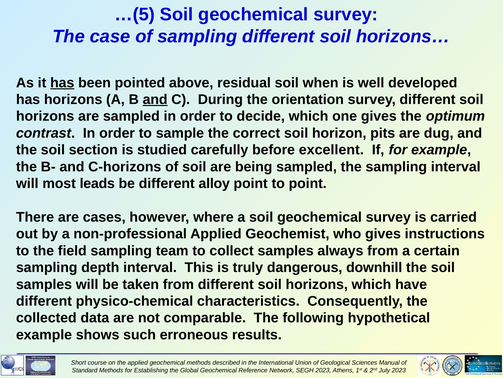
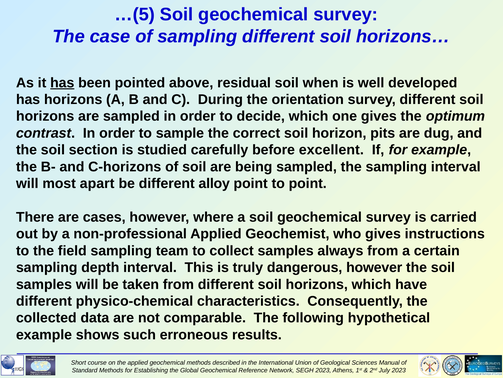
and underline: present -> none (155, 99)
leads: leads -> apart (97, 183)
dangerous downhill: downhill -> however (374, 267)
